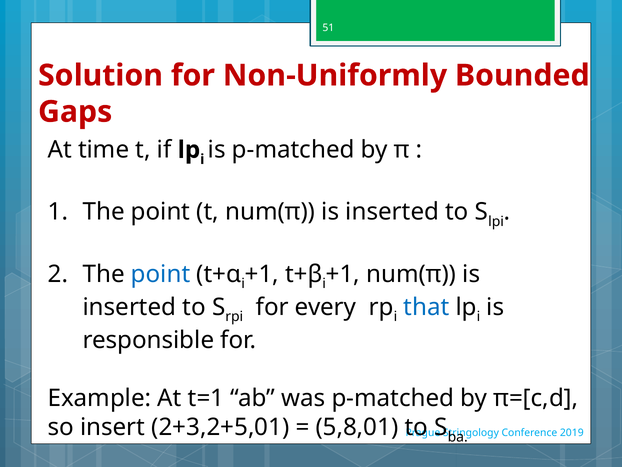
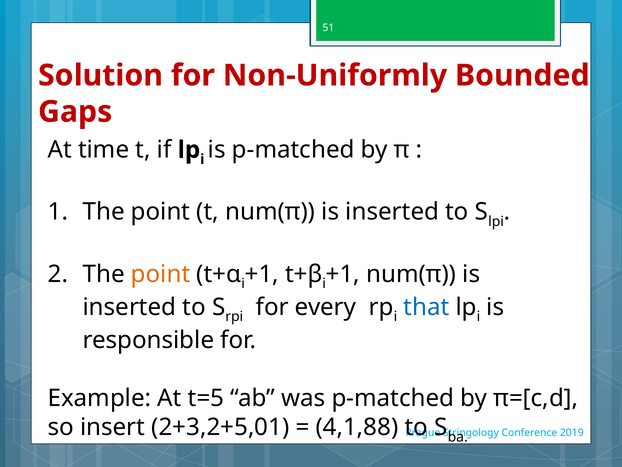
point colour: blue -> orange (161, 274)
t=1: t=1 -> t=5 (206, 398)
5,8,01: 5,8,01 -> 4,1,88 (357, 427)
